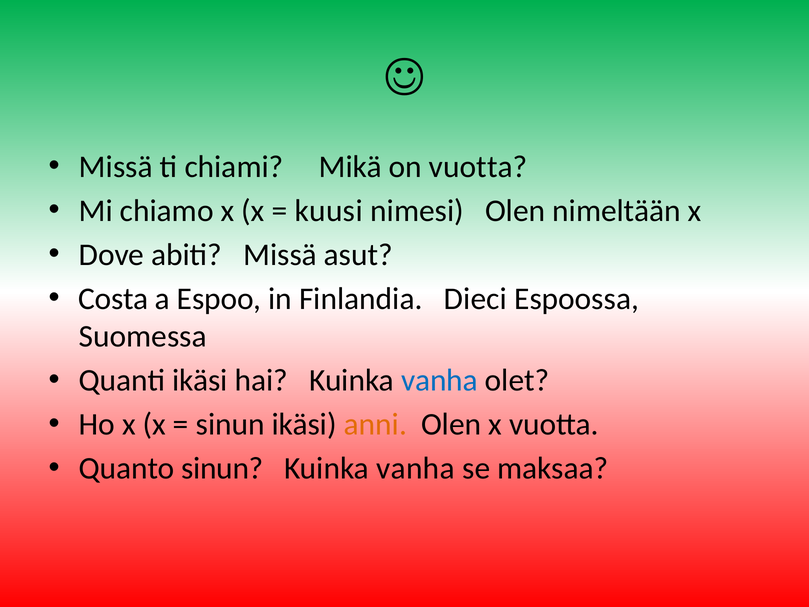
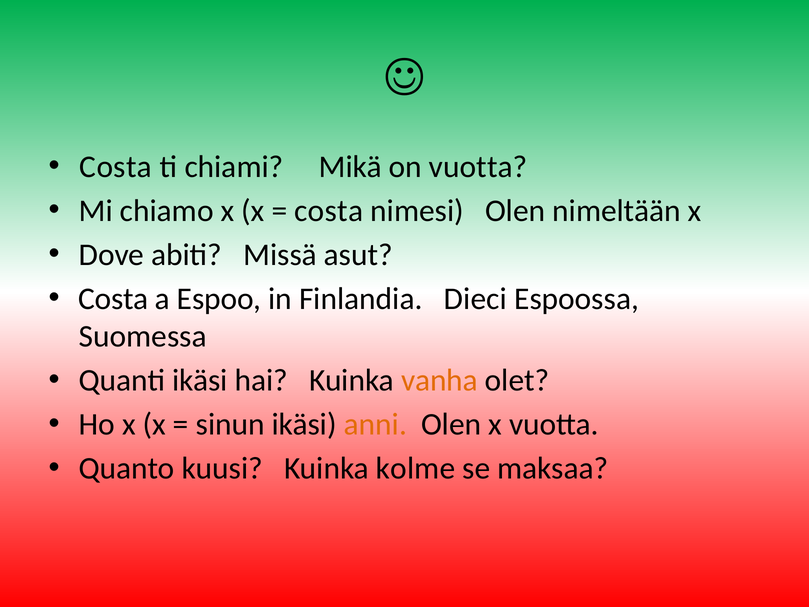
Missä: Missä -> Costa (116, 167)
kuusi: kuusi -> costa (329, 211)
vanha colour: blue -> orange (439, 380)
Quanto sinun: sinun -> kuusi (222, 468)
vanha: vanha -> kolme (416, 468)
